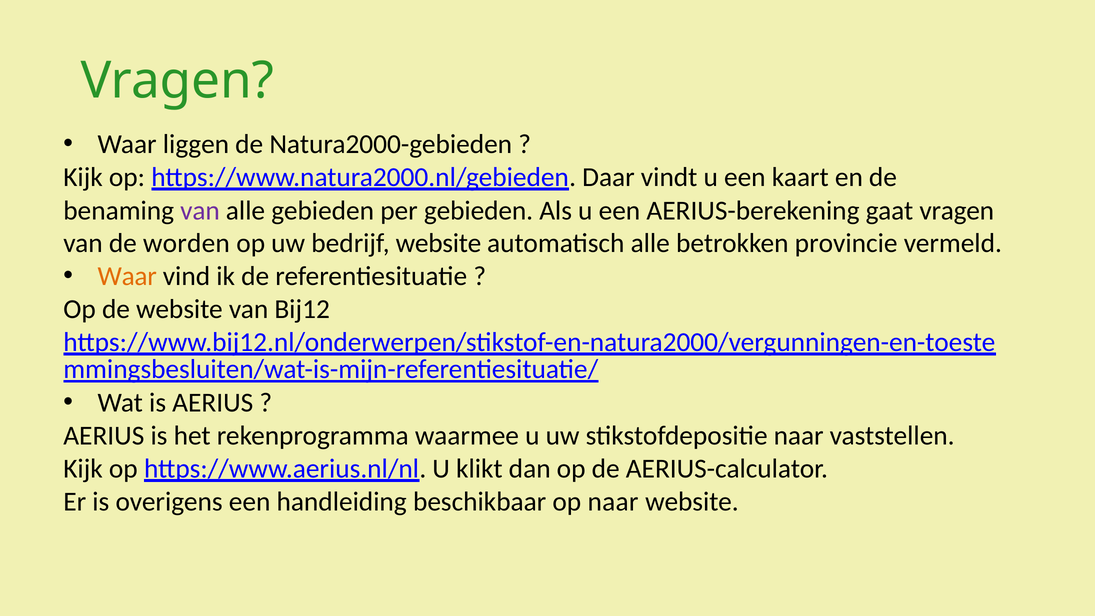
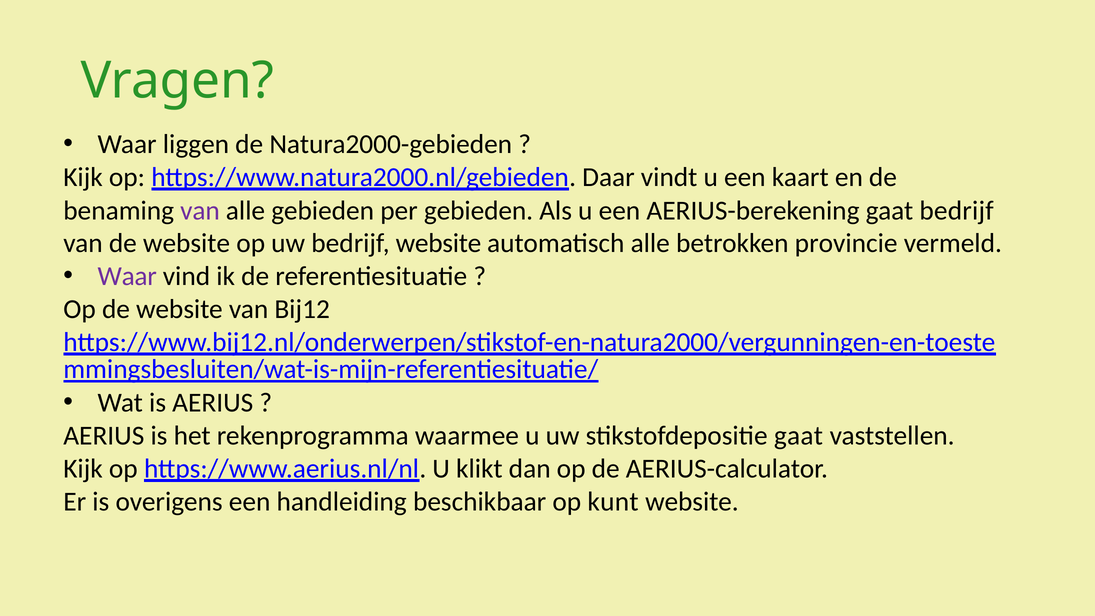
gaat vragen: vragen -> bedrijf (957, 211)
van de worden: worden -> website (187, 243)
Waar colour: orange -> purple (127, 276)
stikstofdepositie naar: naar -> gaat (798, 436)
op naar: naar -> kunt (613, 502)
